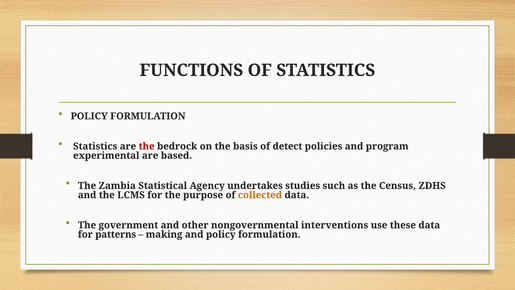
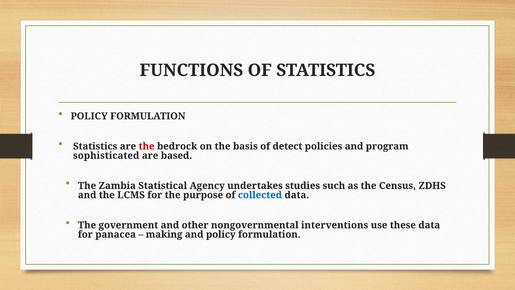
experimental: experimental -> sophisticated (106, 155)
collected colour: orange -> blue (260, 195)
patterns: patterns -> panacea (116, 234)
